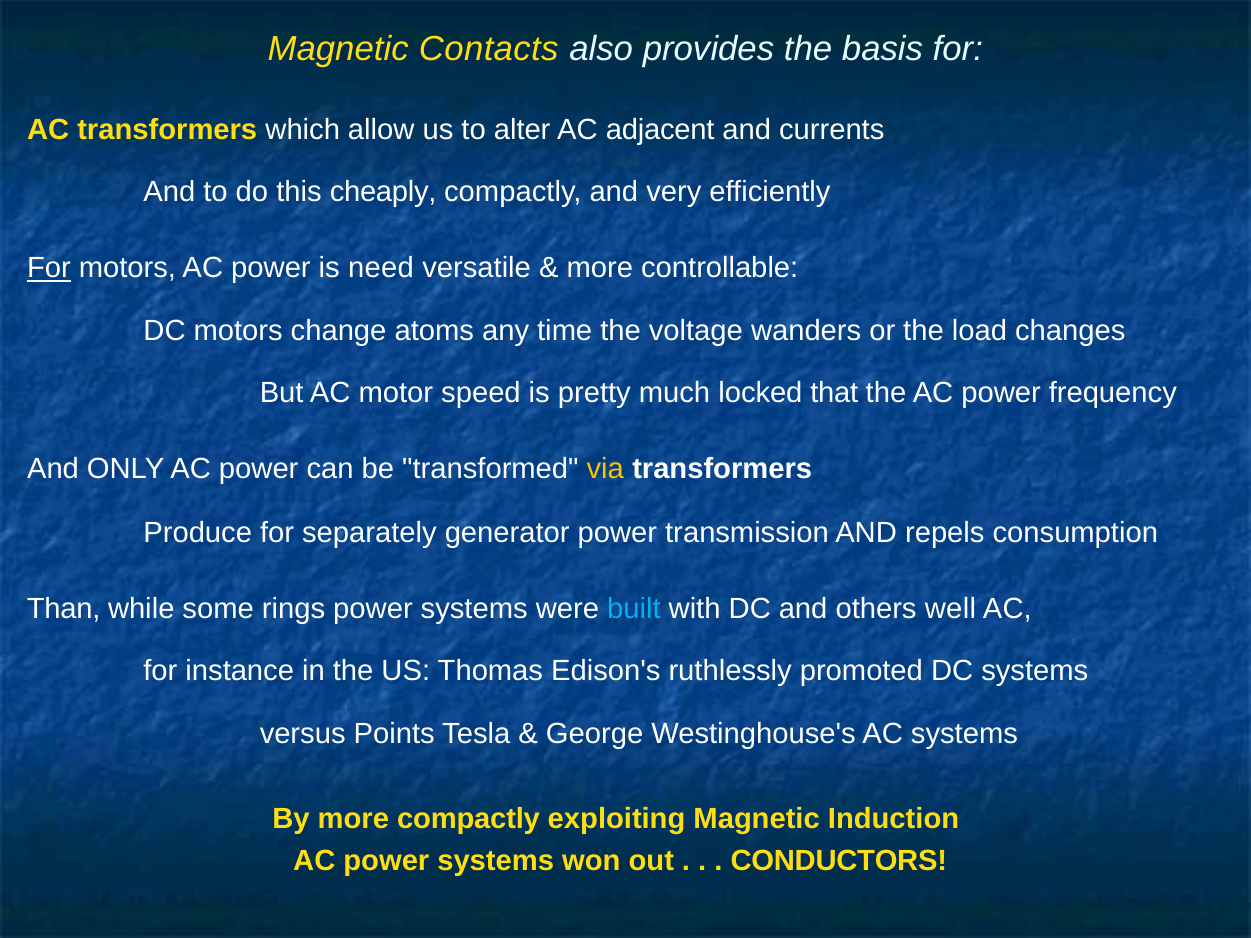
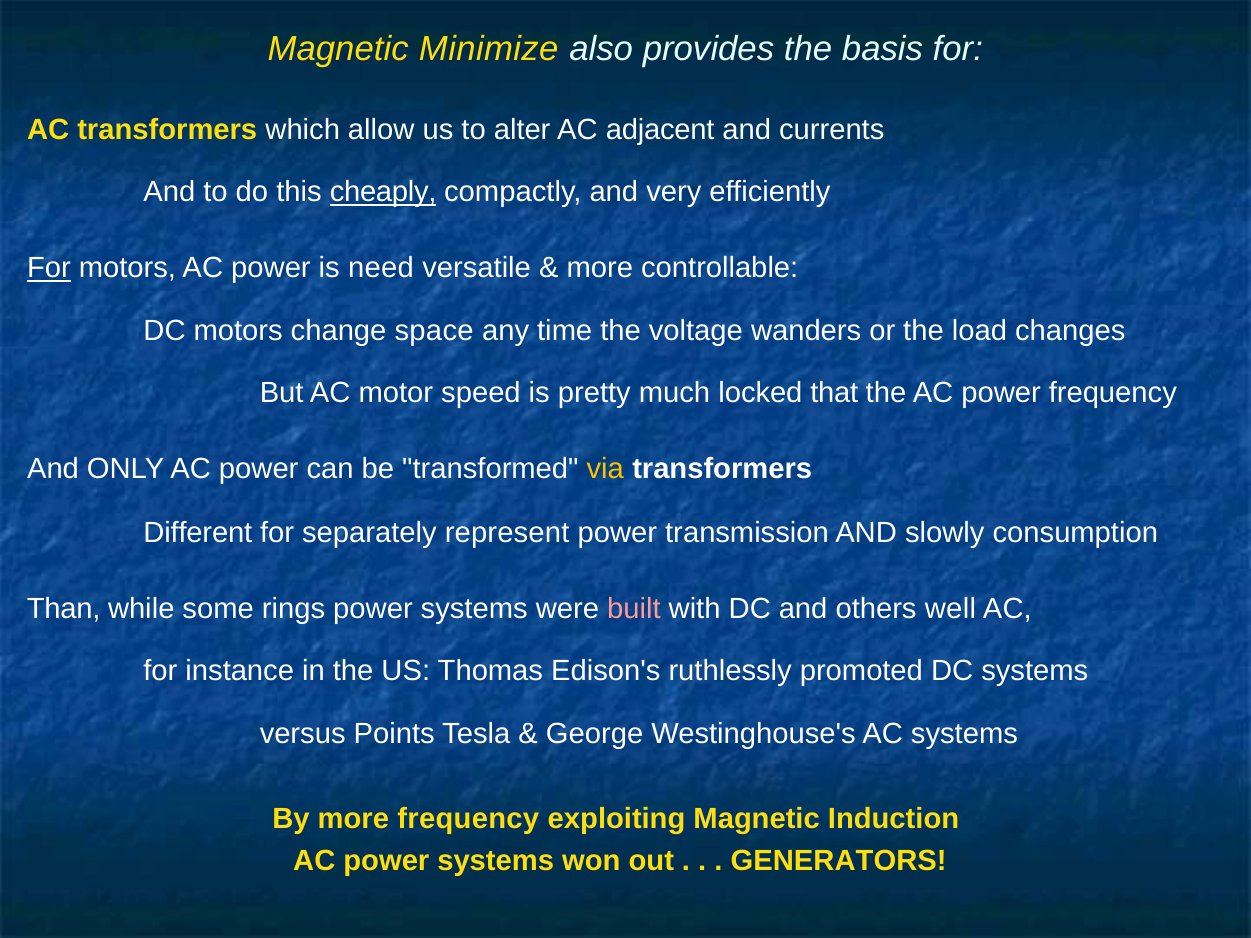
Contacts: Contacts -> Minimize (489, 49)
cheaply underline: none -> present (383, 192)
atoms: atoms -> space (434, 331)
Produce: Produce -> Different (198, 533)
generator: generator -> represent (507, 533)
repels: repels -> slowly (945, 533)
built colour: light blue -> pink (634, 609)
more compactly: compactly -> frequency (468, 819)
CONDUCTORS: CONDUCTORS -> GENERATORS (839, 861)
